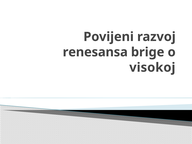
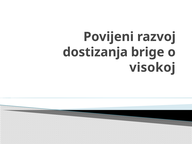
renesansa: renesansa -> dostizanja (95, 52)
